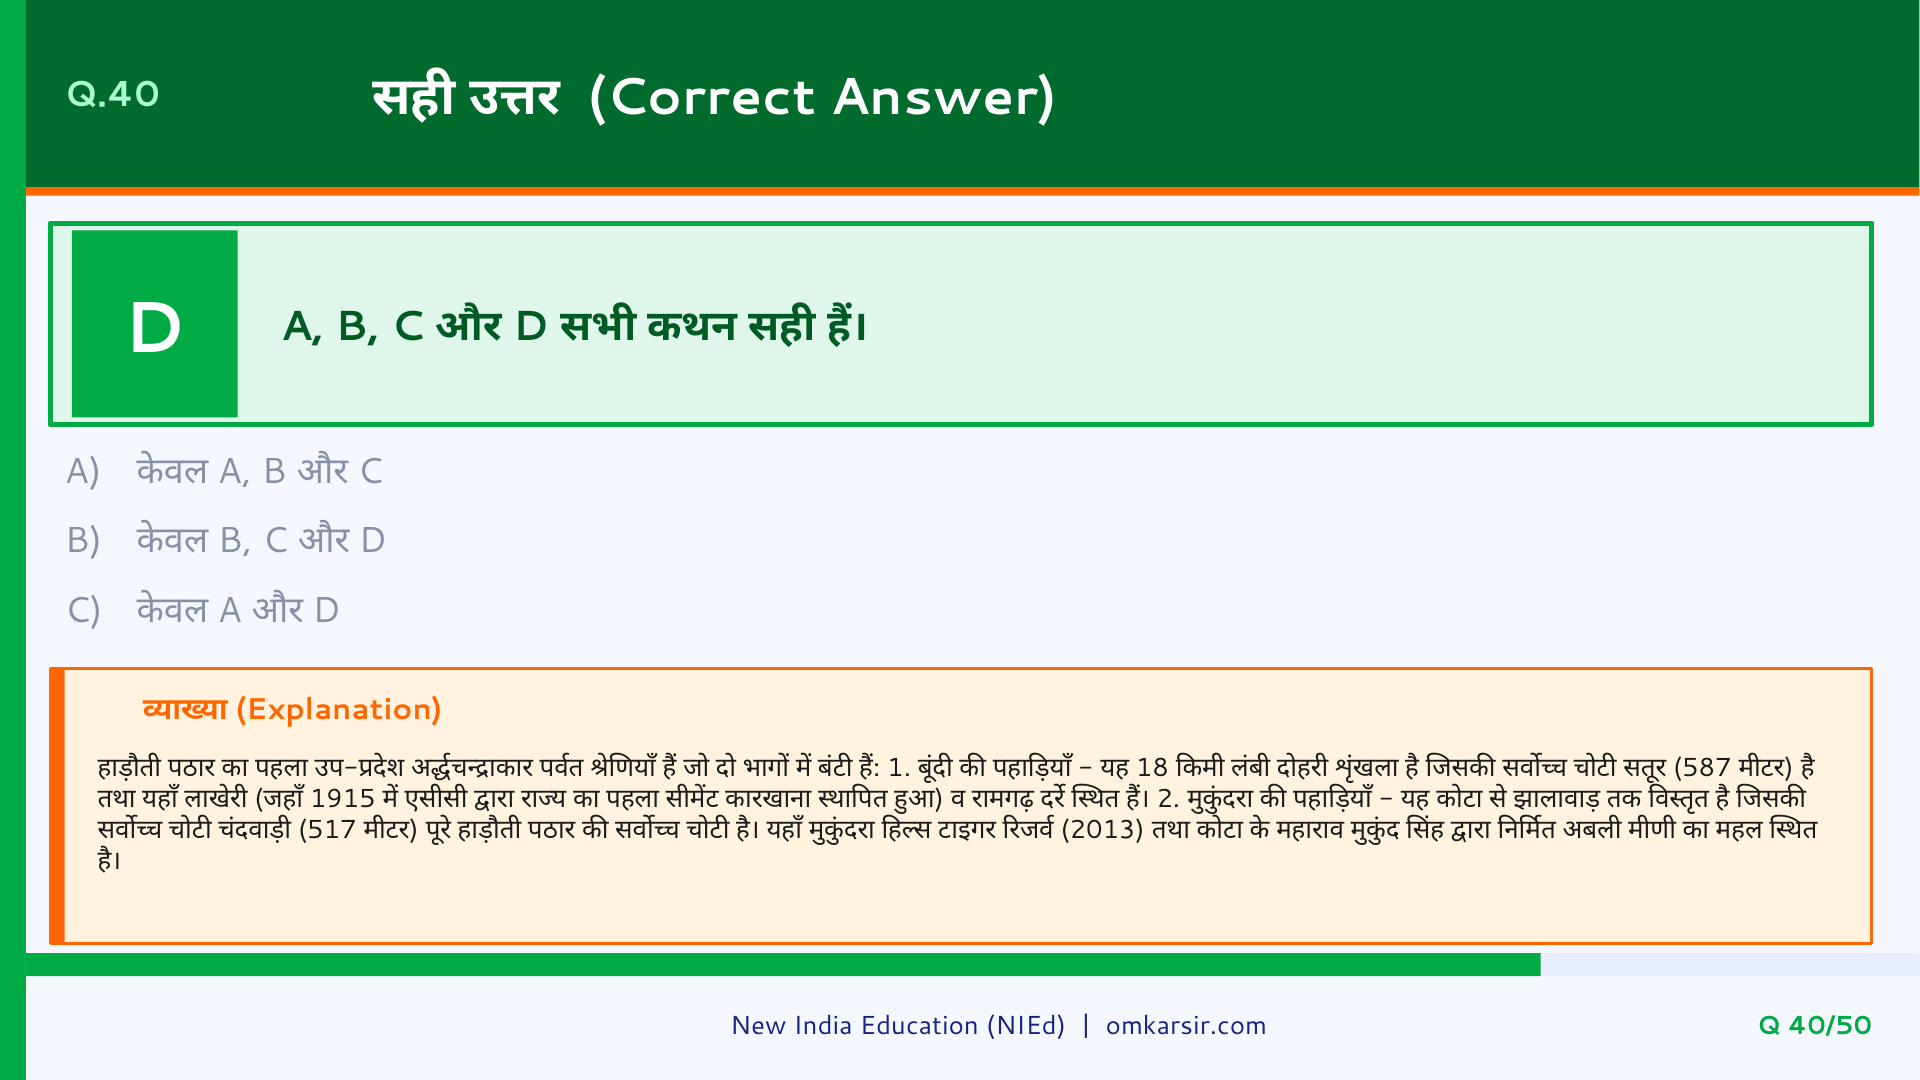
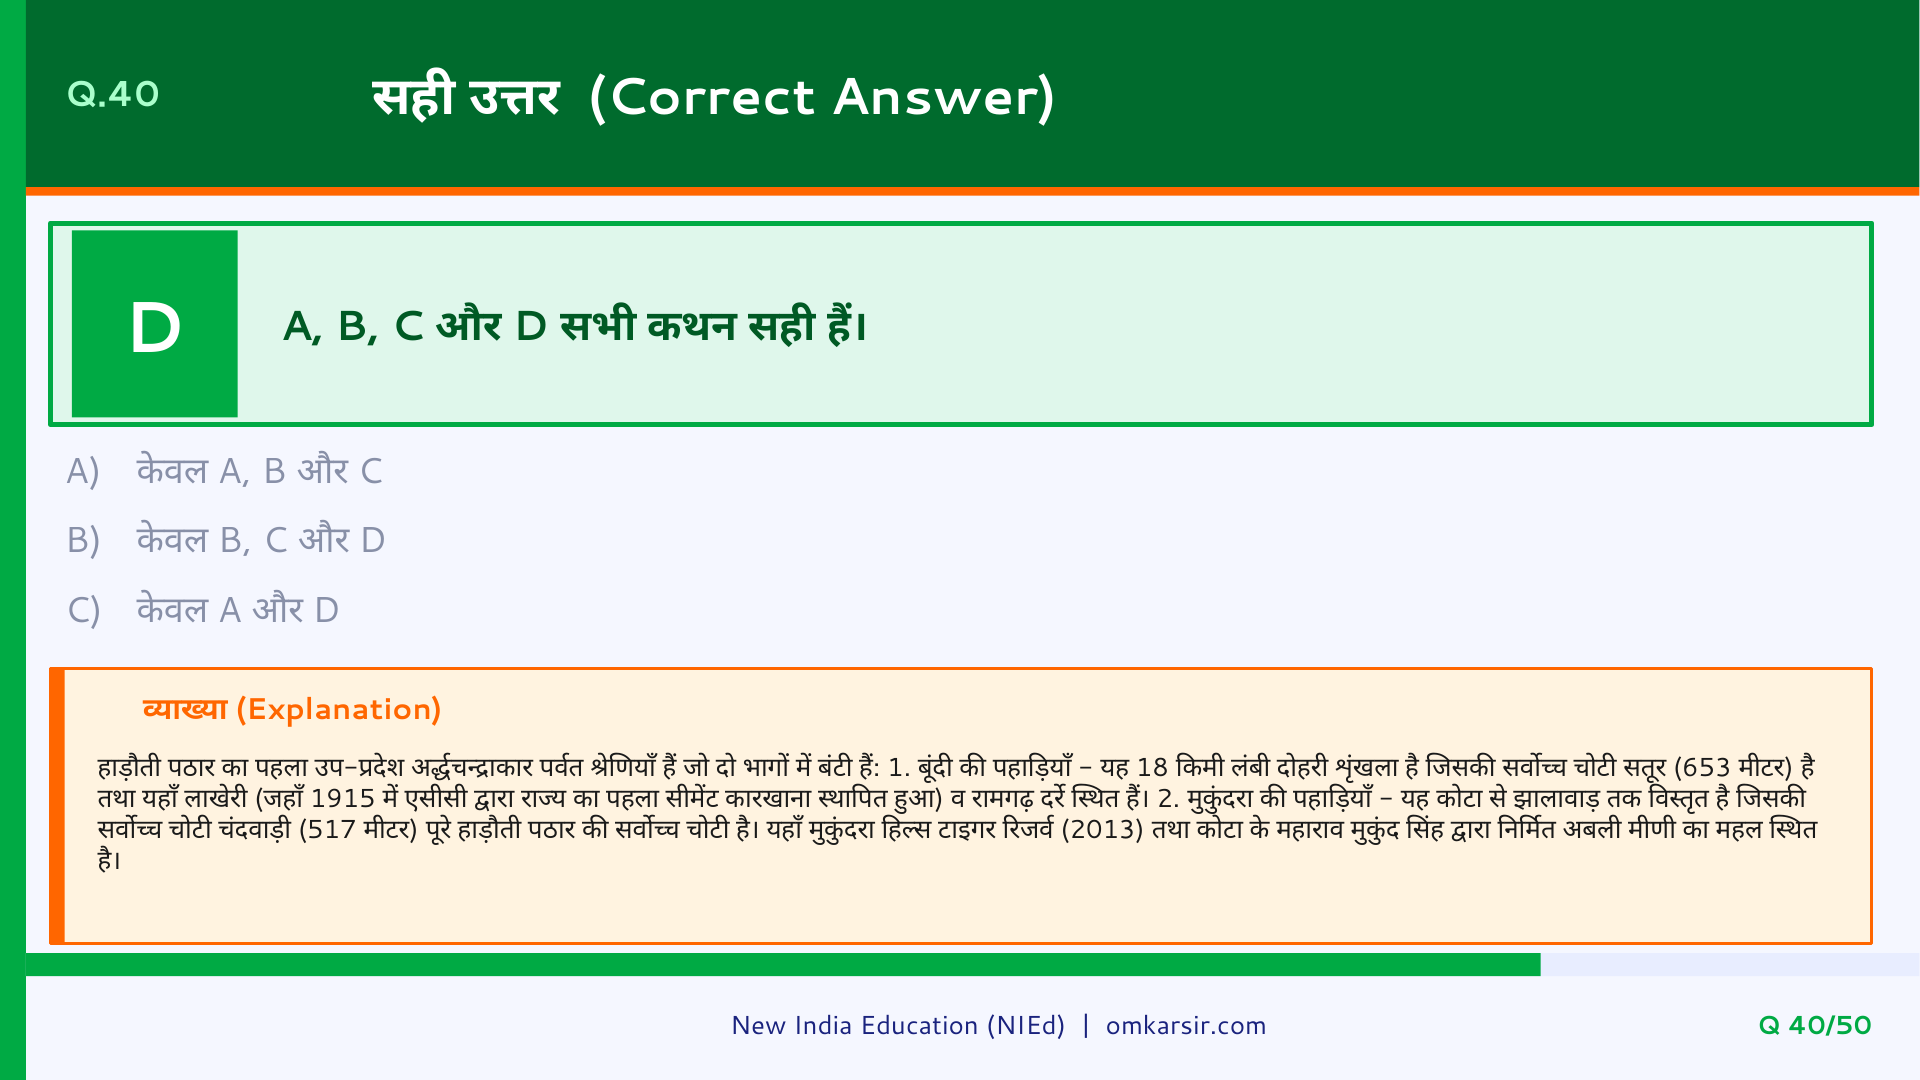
587: 587 -> 653 (1702, 767)
